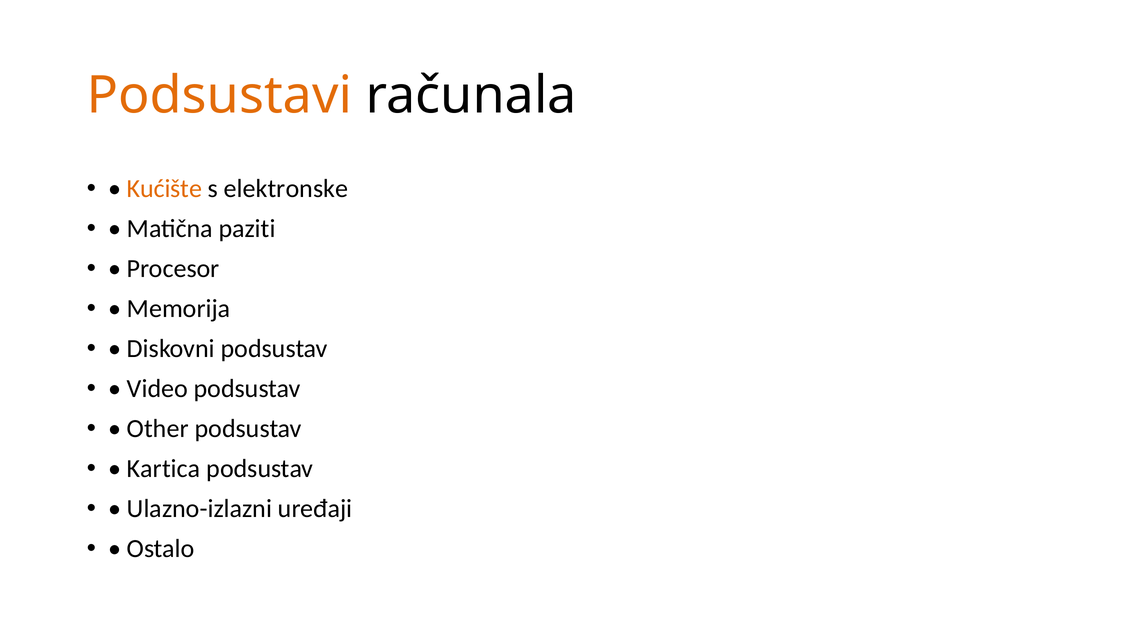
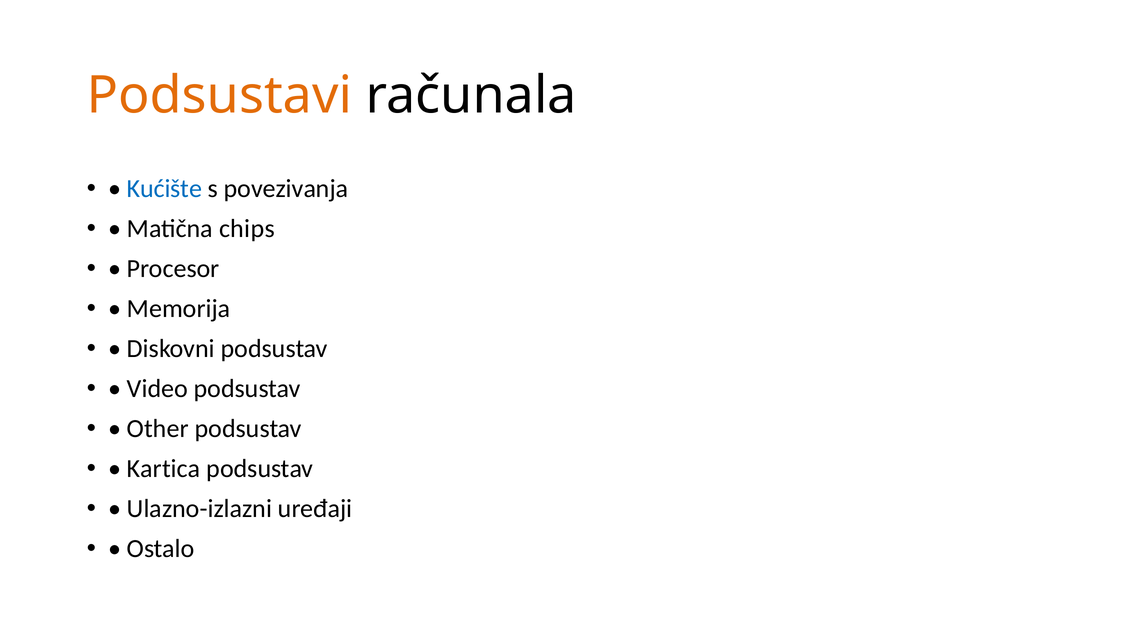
Kućište colour: orange -> blue (164, 189)
elektronske: elektronske -> povezivanja (286, 189)
paziti: paziti -> chips (247, 229)
